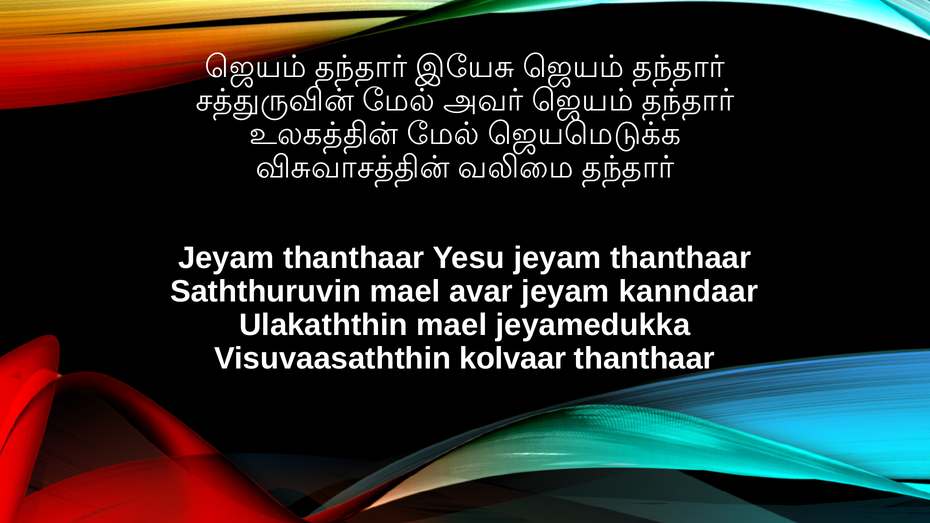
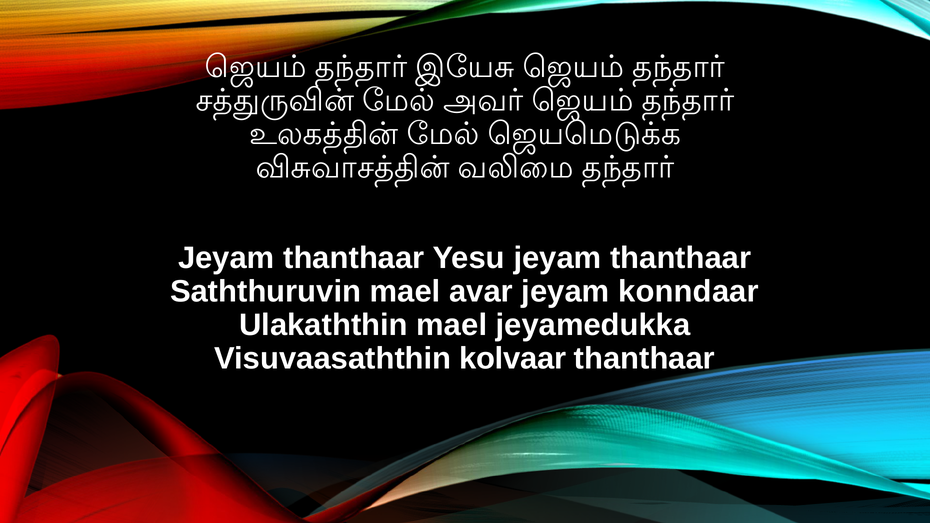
kanndaar: kanndaar -> konndaar (689, 292)
